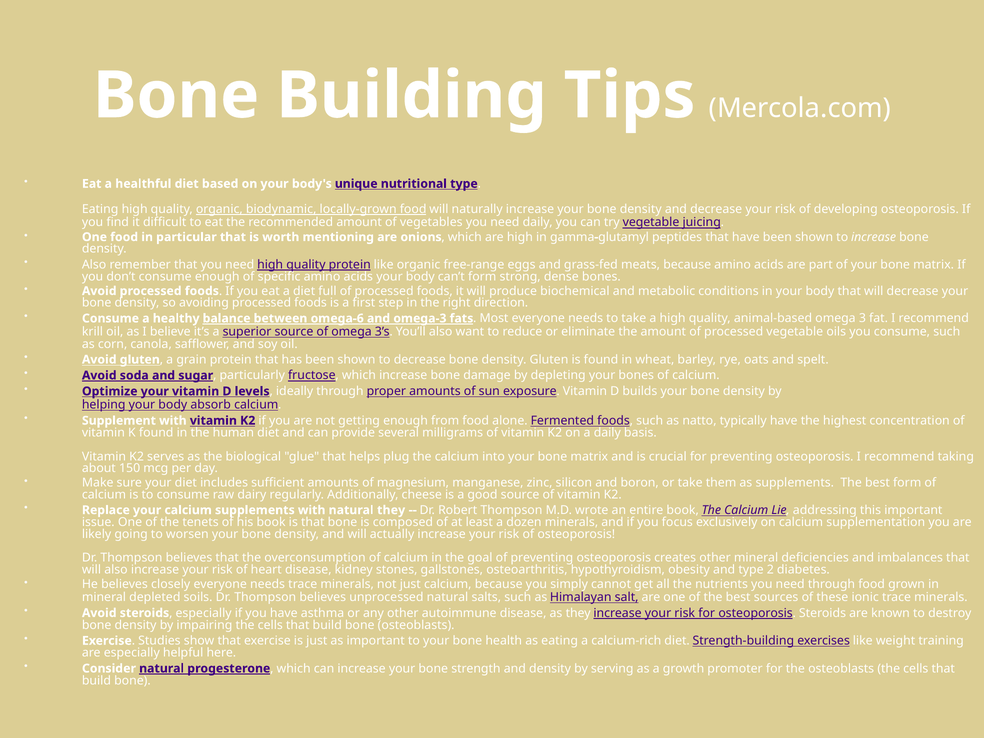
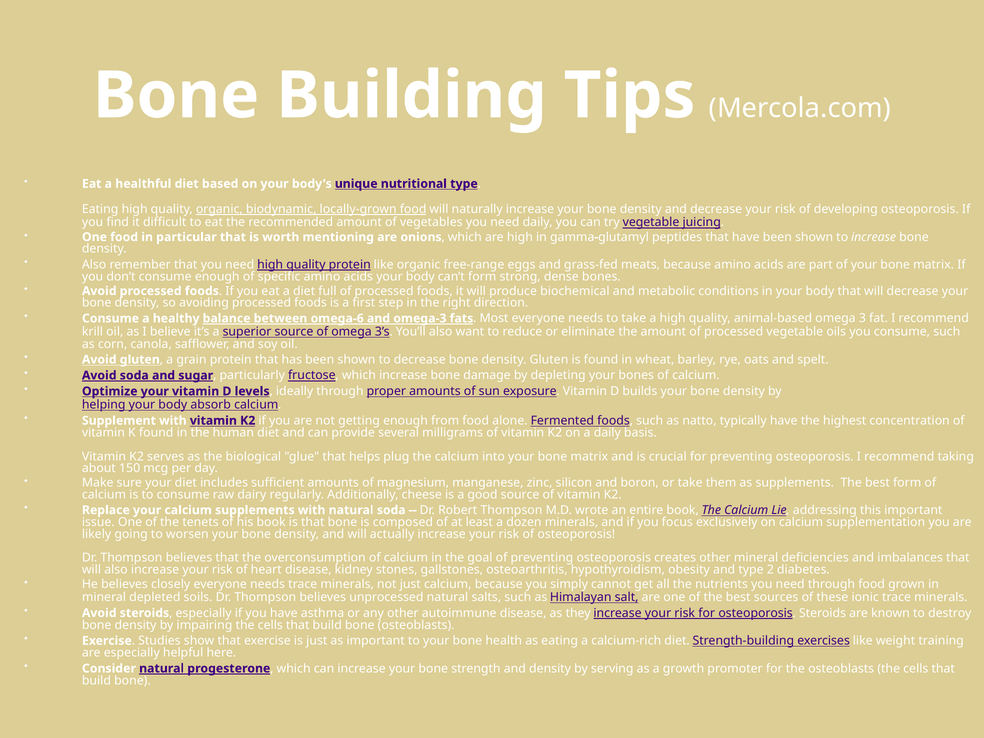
natural they: they -> soda (391, 510)
